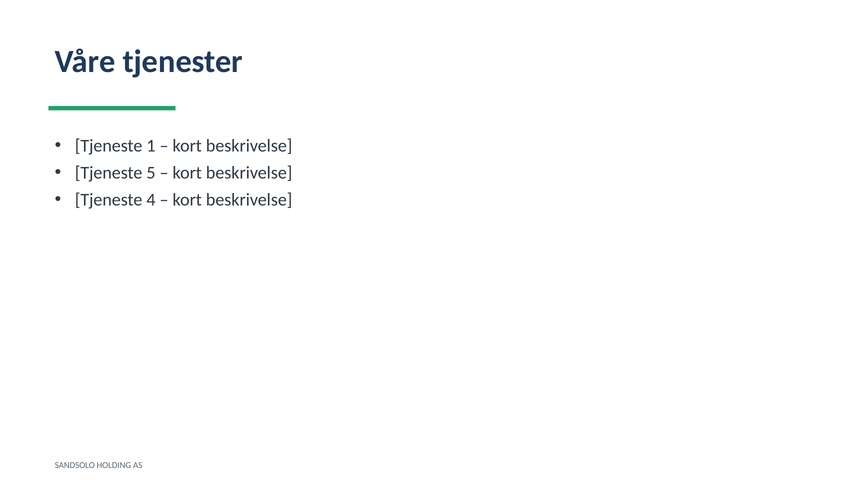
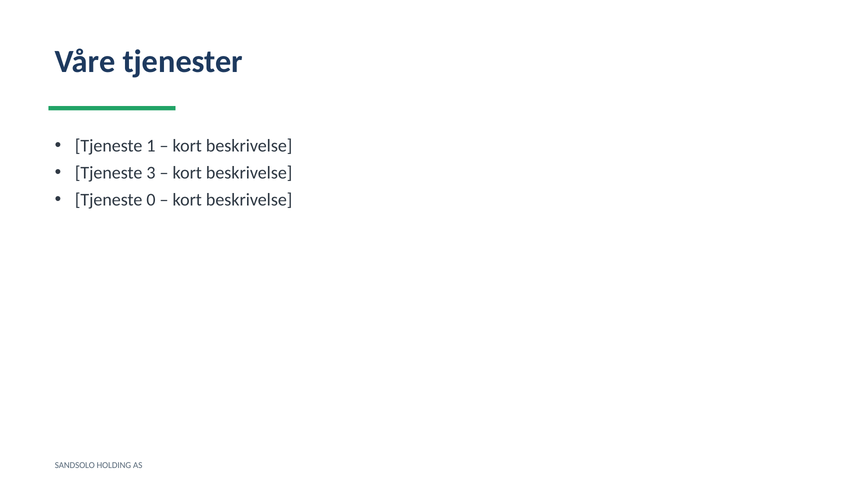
5: 5 -> 3 (151, 173)
4: 4 -> 0 (151, 200)
